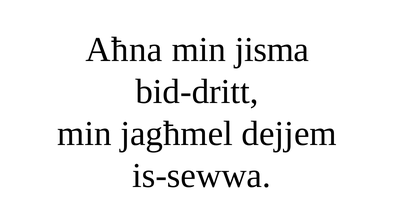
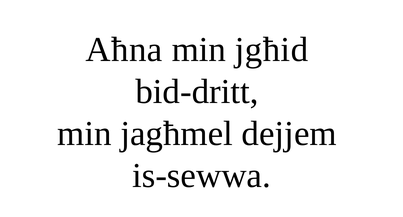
jisma: jisma -> jgħid (272, 50)
